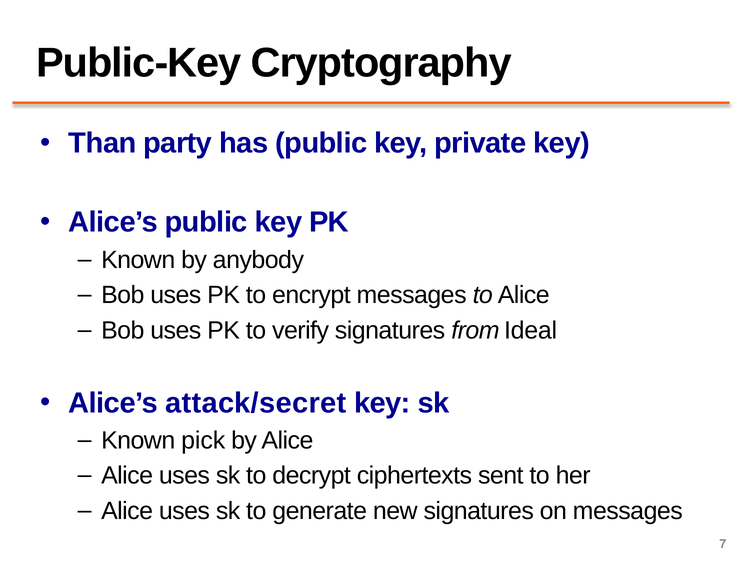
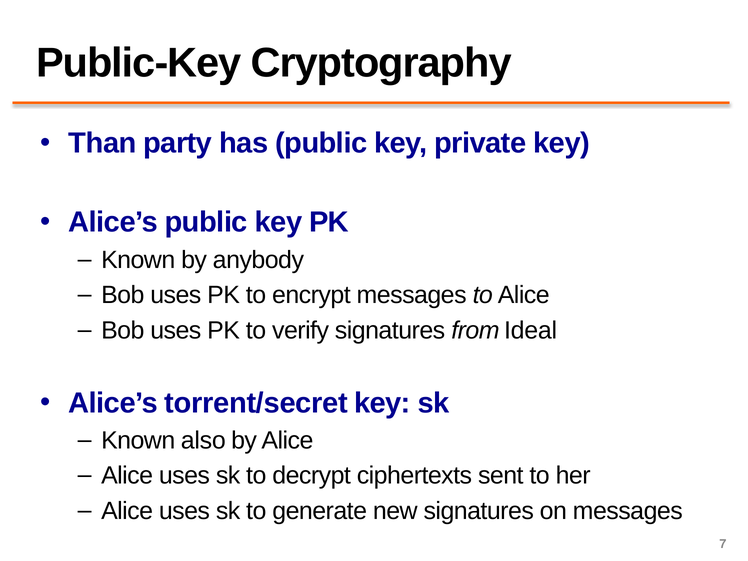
attack/secret: attack/secret -> torrent/secret (256, 403)
pick: pick -> also (203, 440)
